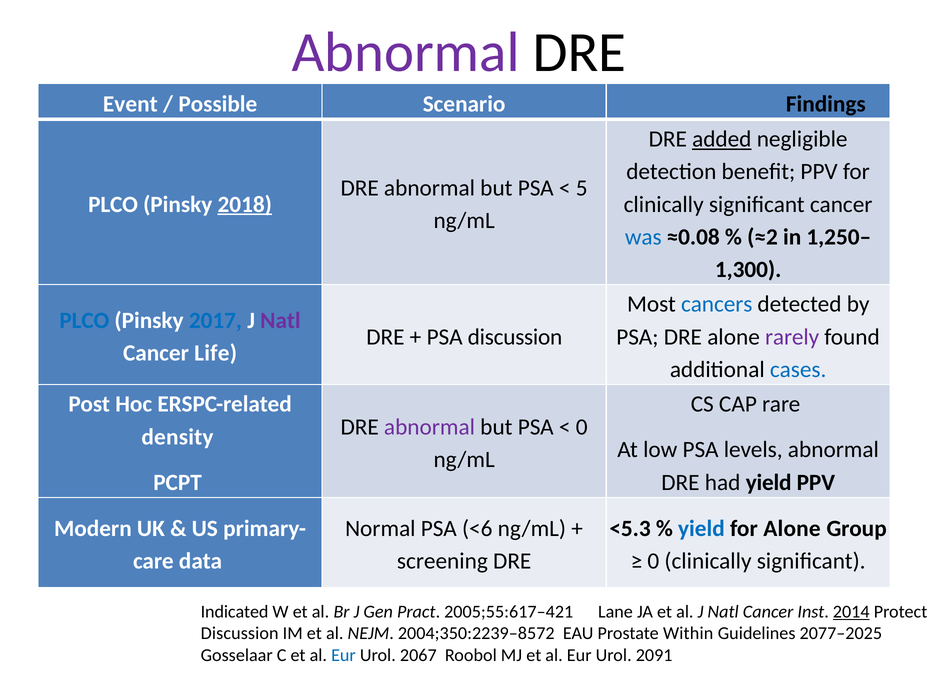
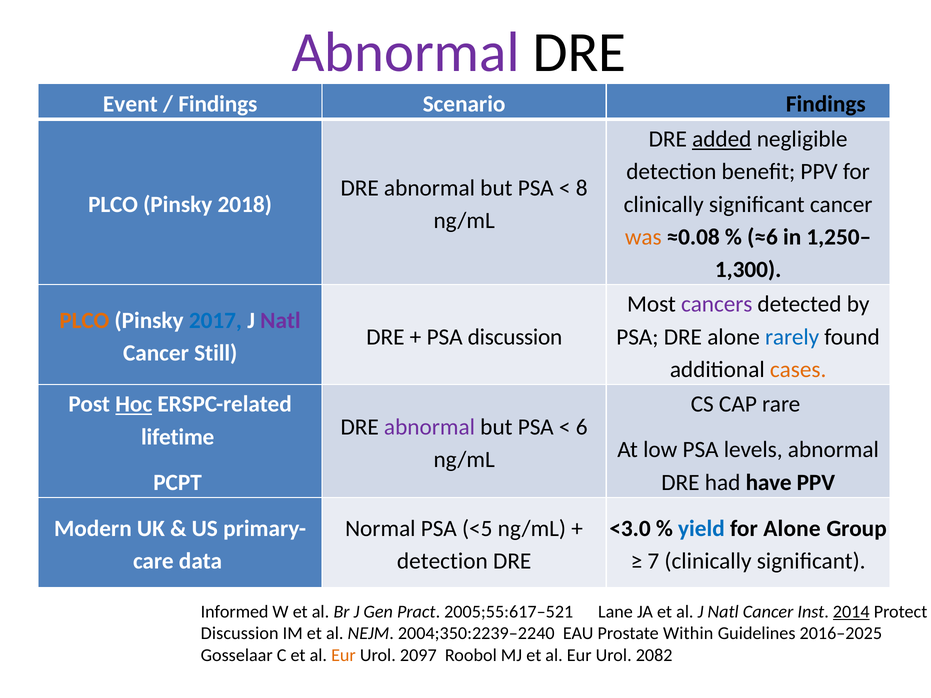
Possible: Possible -> Findings (218, 104)
5: 5 -> 8 (582, 188)
2018 underline: present -> none (245, 205)
was colour: blue -> orange (643, 237)
≈2: ≈2 -> ≈6 (763, 237)
cancers colour: blue -> purple (717, 304)
PLCO colour: blue -> orange (84, 321)
rarely colour: purple -> blue (792, 337)
Life: Life -> Still (216, 353)
cases colour: blue -> orange (798, 370)
Hoc underline: none -> present (134, 404)
0: 0 -> 6 (582, 427)
density: density -> lifetime (178, 437)
had yield: yield -> have (769, 483)
<6: <6 -> <5 (477, 529)
<5.3: <5.3 -> <3.0 (630, 529)
screening: screening -> detection (442, 561)
0: 0 -> 7 (653, 561)
Indicated: Indicated -> Informed (235, 612)
2005;55:617–421: 2005;55:617–421 -> 2005;55:617–521 (509, 612)
2004;350:2239–8572: 2004;350:2239–8572 -> 2004;350:2239–2240 (476, 634)
2077–2025: 2077–2025 -> 2016–2025 (841, 634)
Eur colour: blue -> orange (343, 655)
2067: 2067 -> 2097 (418, 655)
2091: 2091 -> 2082 (654, 655)
